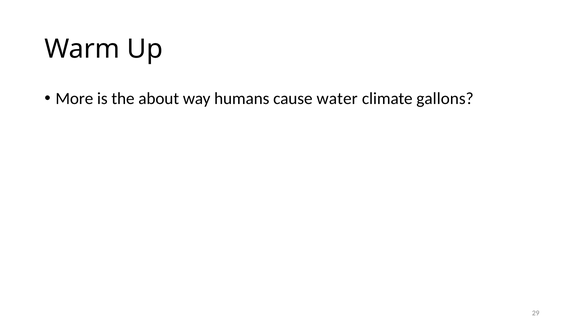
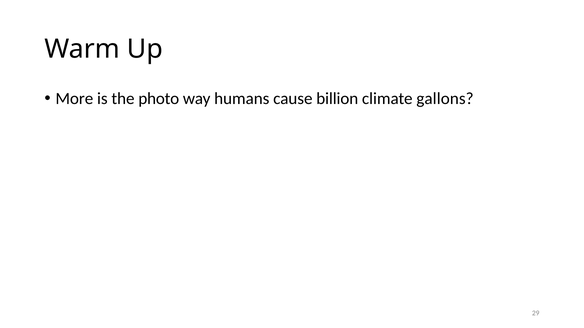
about: about -> photo (159, 99)
water: water -> billion (337, 99)
